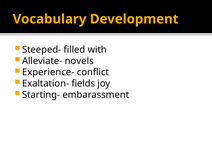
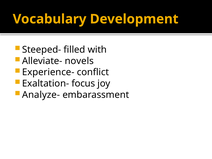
fields: fields -> focus (83, 84)
Starting-: Starting- -> Analyze- (41, 95)
